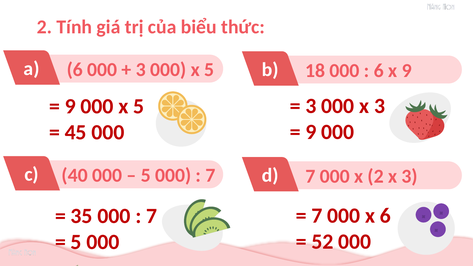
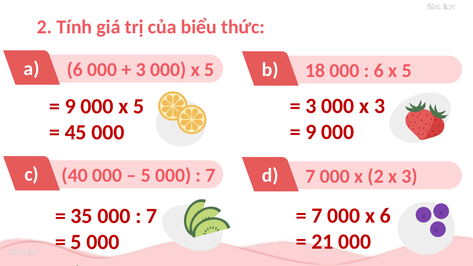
6 x 9: 9 -> 5 (407, 71)
52: 52 -> 21 (322, 242)
